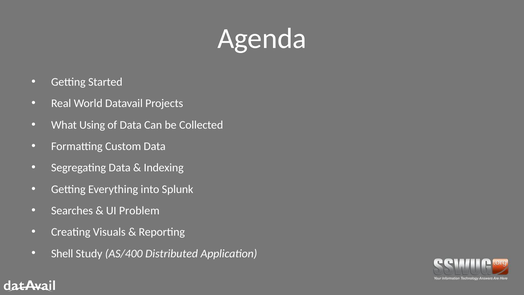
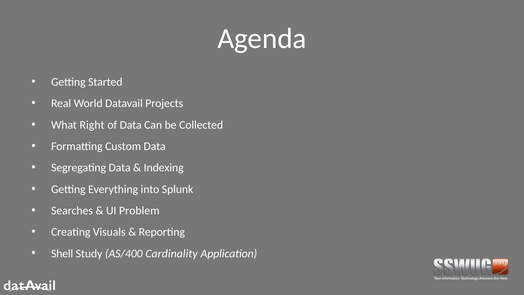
Using: Using -> Right (92, 125)
Distributed: Distributed -> Cardinality (172, 253)
